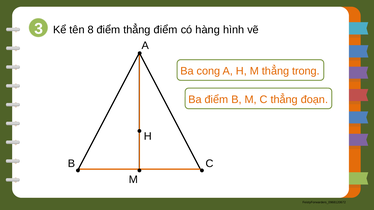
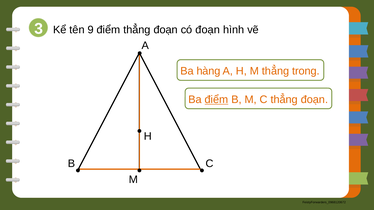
8: 8 -> 9 (91, 30)
điểm thẳng điểm: điểm -> đoạn (166, 30)
có hàng: hàng -> đoạn (208, 30)
cong: cong -> hàng (208, 71)
điểm underline: none -> present (216, 100)
